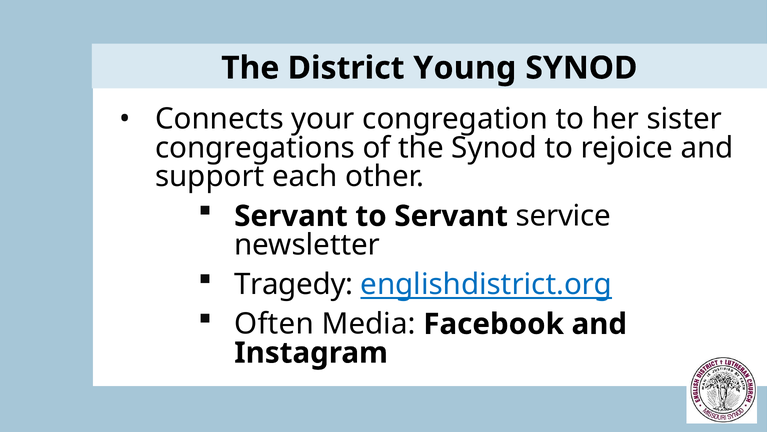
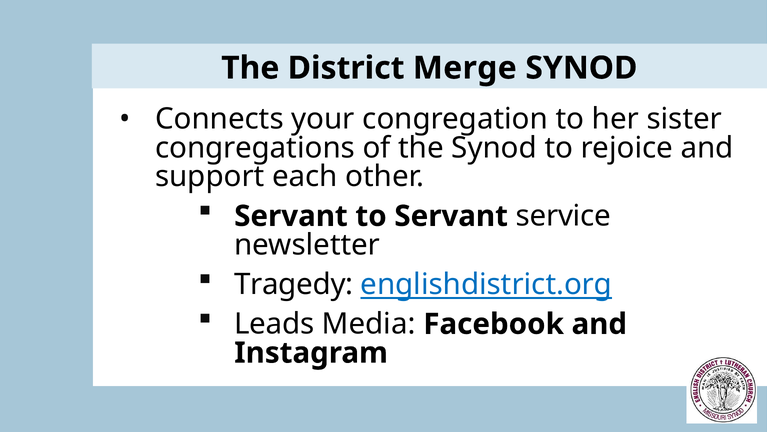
Young: Young -> Merge (465, 68)
Often: Often -> Leads (274, 324)
